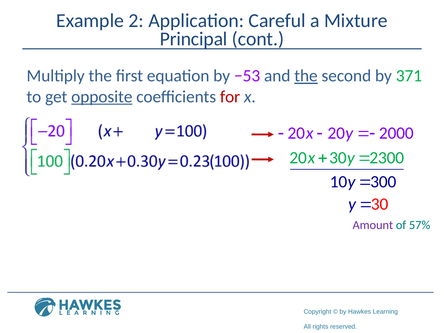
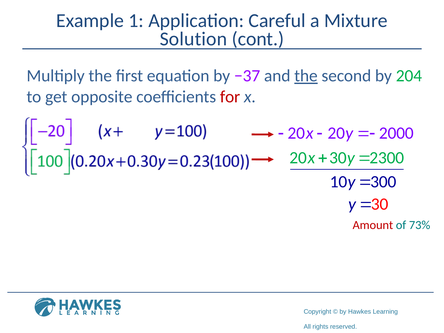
2: 2 -> 1 (136, 21)
Principal: Principal -> Solution (193, 39)
−53: −53 -> −37 (247, 76)
371: 371 -> 204 (409, 76)
opposite underline: present -> none (102, 97)
Amount colour: purple -> red (373, 225)
57%: 57% -> 73% (420, 225)
